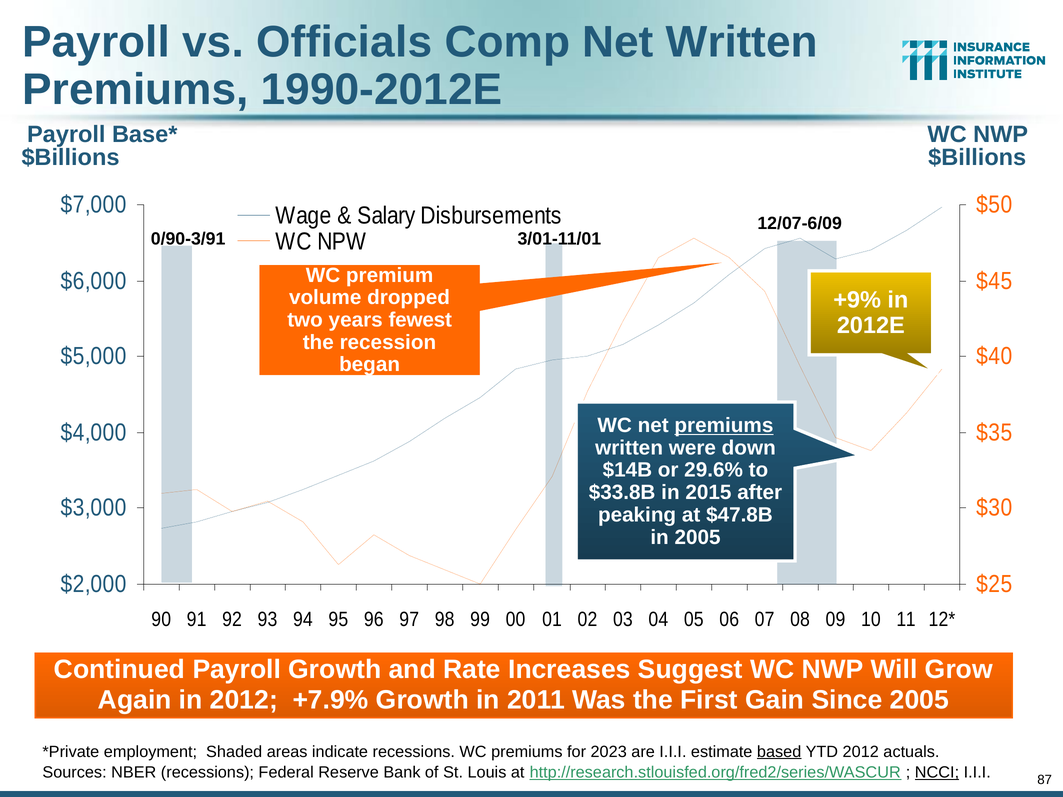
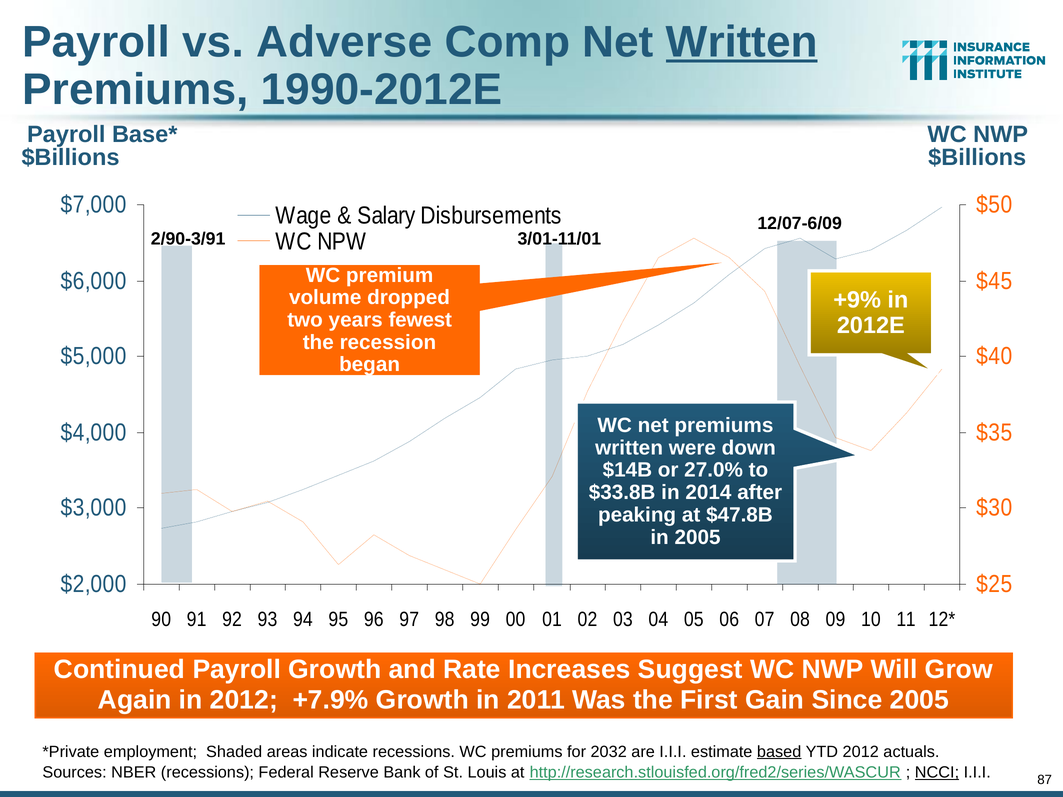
Officials: Officials -> Adverse (344, 42)
Written underline: none -> present (742, 42)
0/90-3/91: 0/90-3/91 -> 2/90-3/91 (188, 239)
premiums underline: present -> none (724, 426)
29.6%: 29.6% -> 27.0% (714, 470)
2015: 2015 -> 2014 (708, 493)
2023: 2023 -> 2032 (609, 752)
